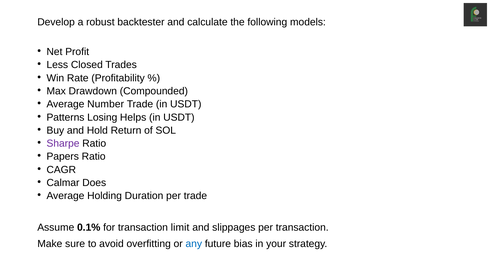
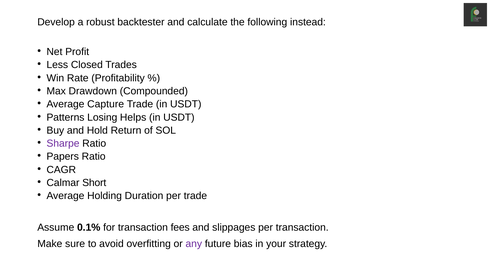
models: models -> instead (308, 22)
Number: Number -> Capture (106, 104)
Does: Does -> Short (94, 183)
limit: limit -> fees (180, 227)
any colour: blue -> purple (194, 243)
